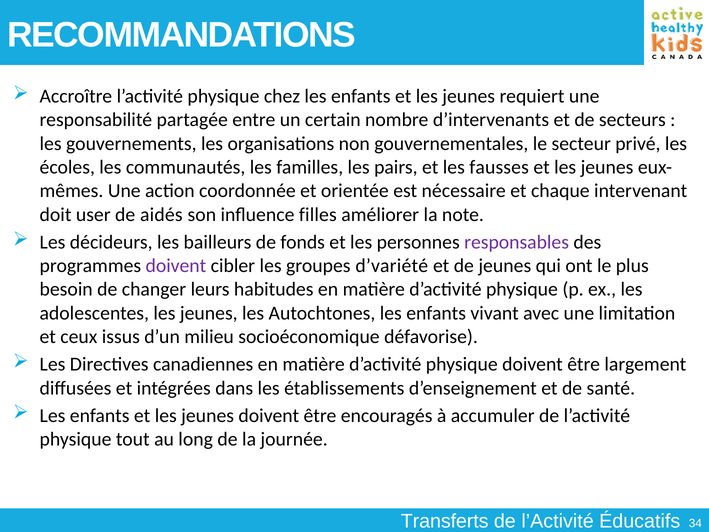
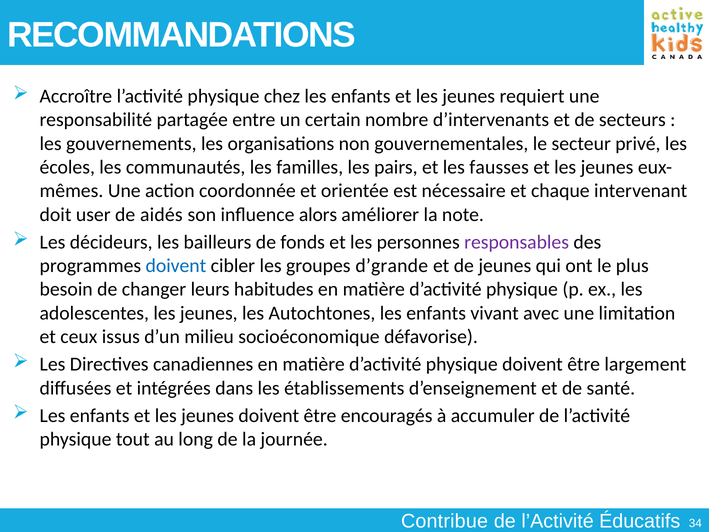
filles: filles -> alors (318, 214)
doivent colour: purple -> blue (176, 266)
d’variété: d’variété -> d’grande (392, 266)
Transferts: Transferts -> Contribue (444, 521)
